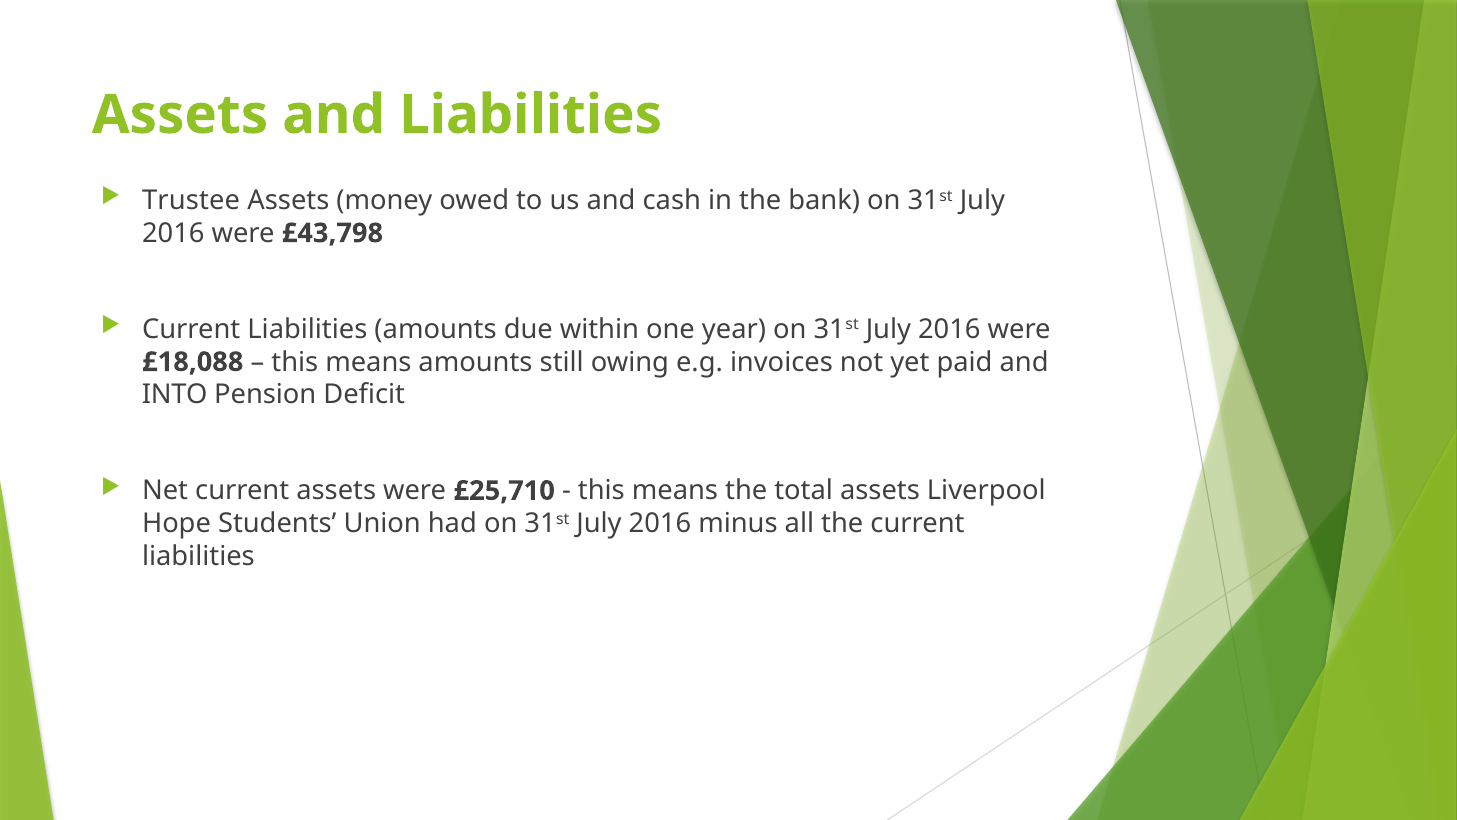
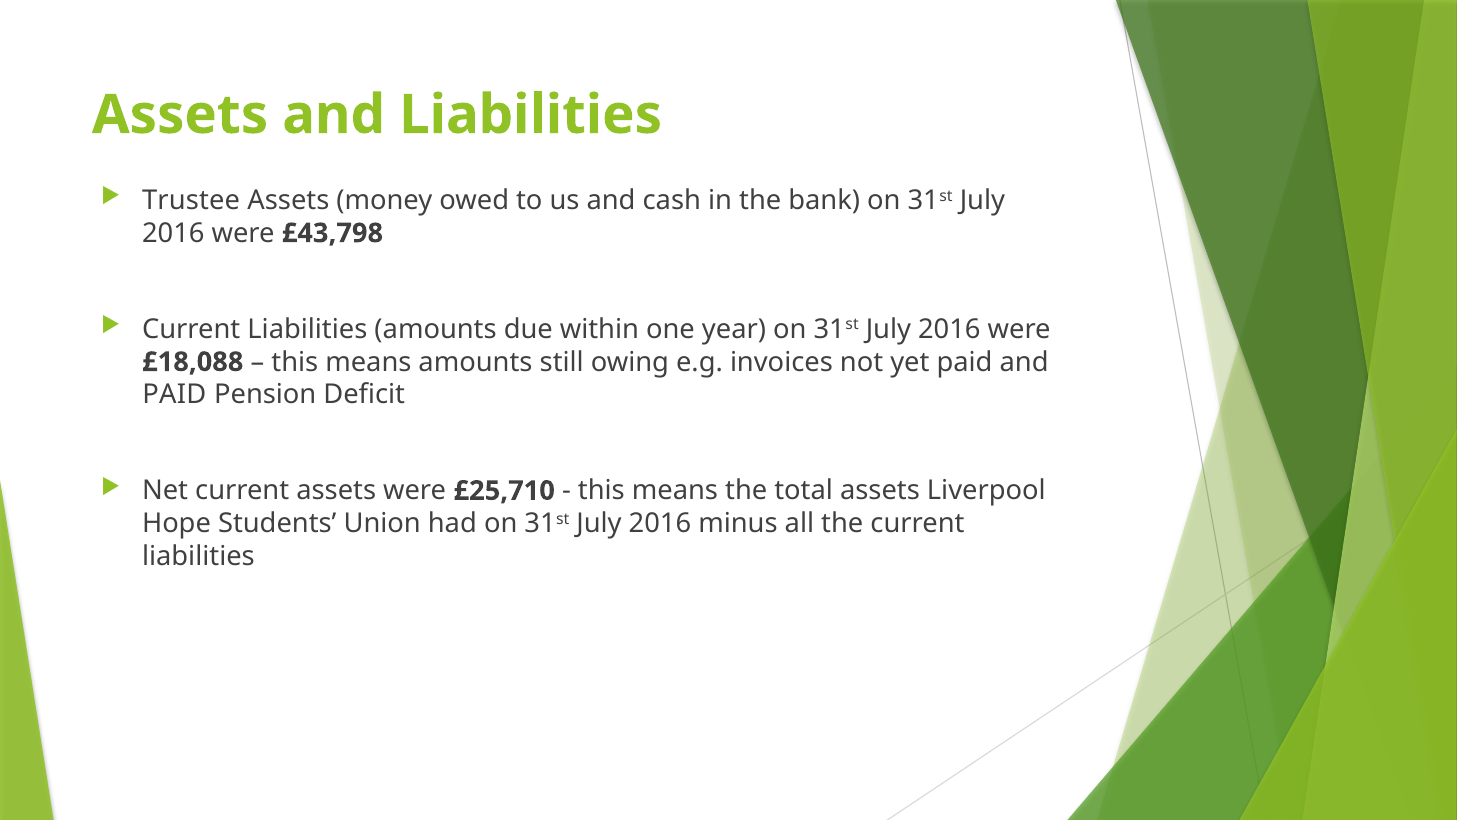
INTO: INTO -> PAID (174, 395)
